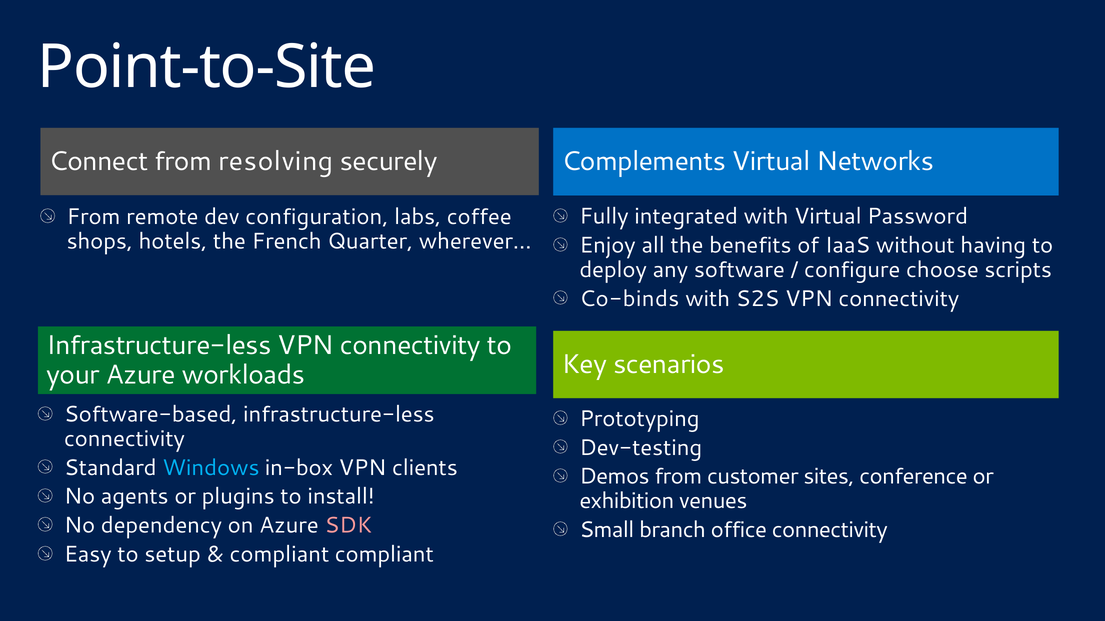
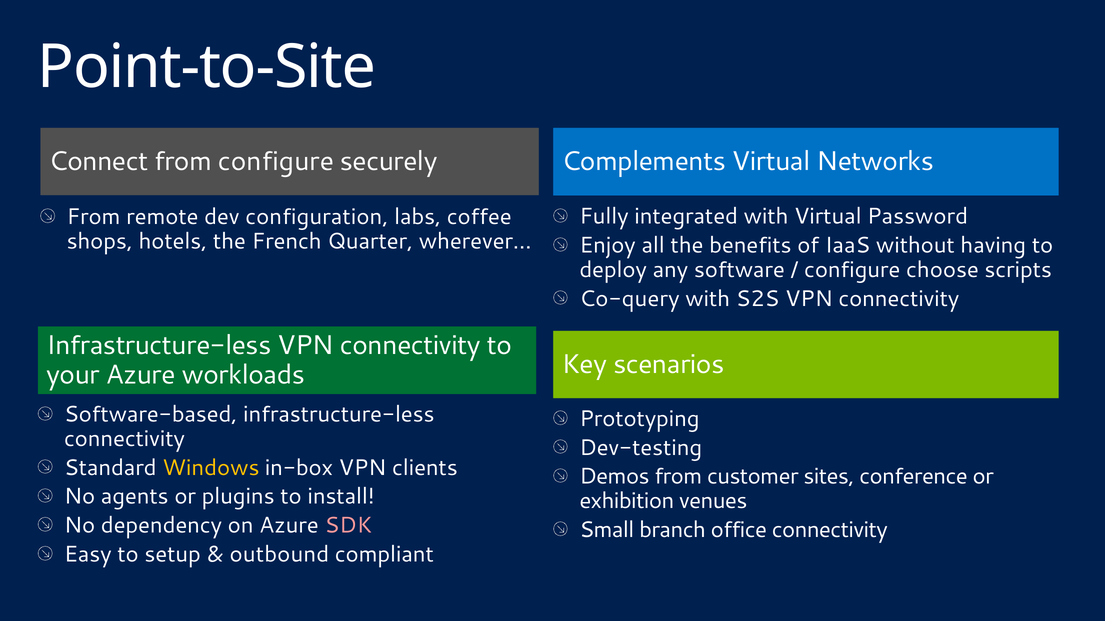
from resolving: resolving -> configure (276, 161)
Co-binds: Co-binds -> Co-query (629, 299)
Windows colour: light blue -> yellow (211, 468)
compliant: compliant -> outbound (279, 555)
